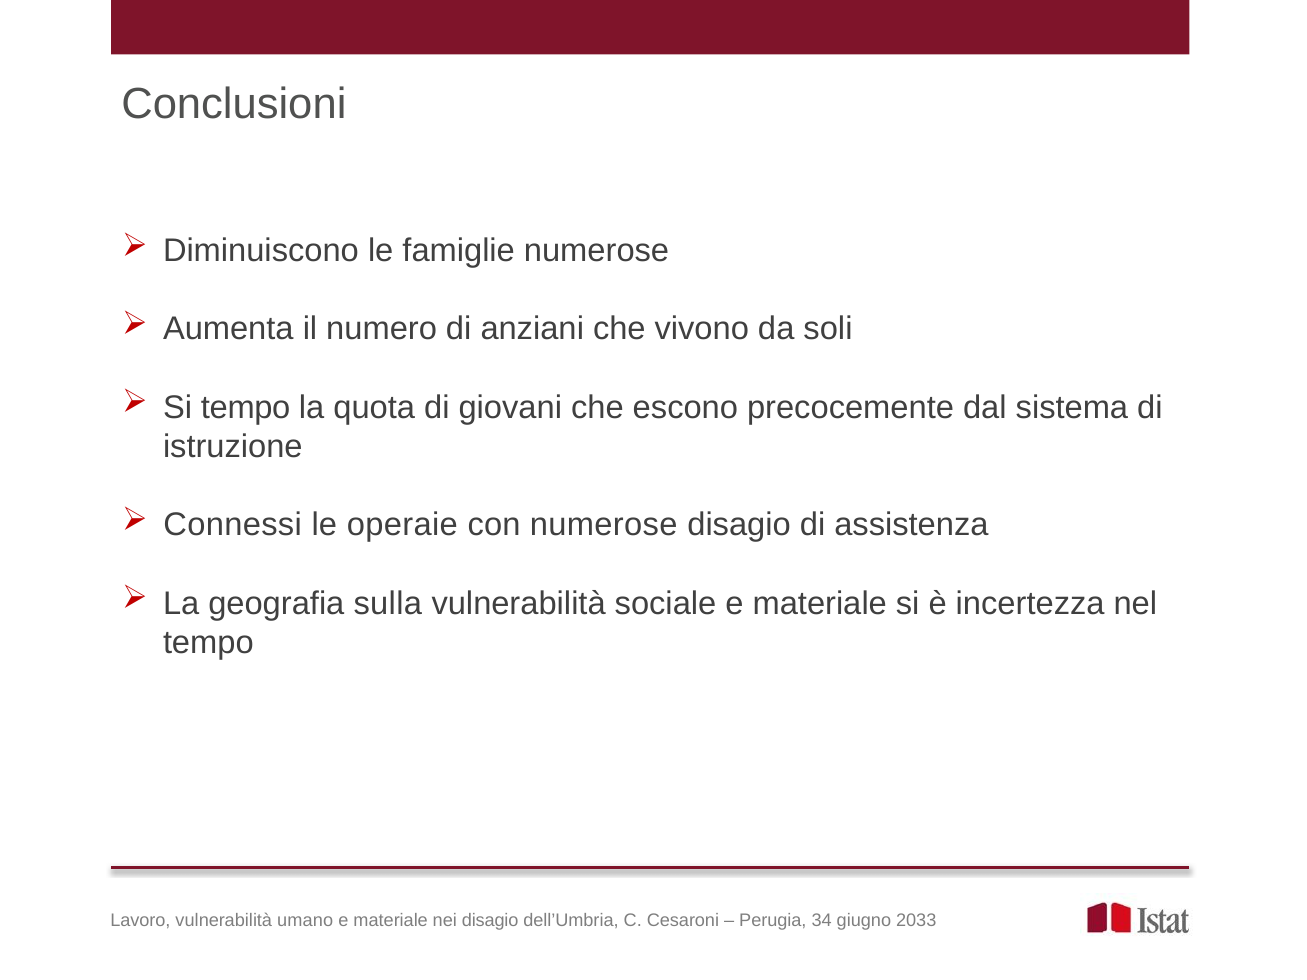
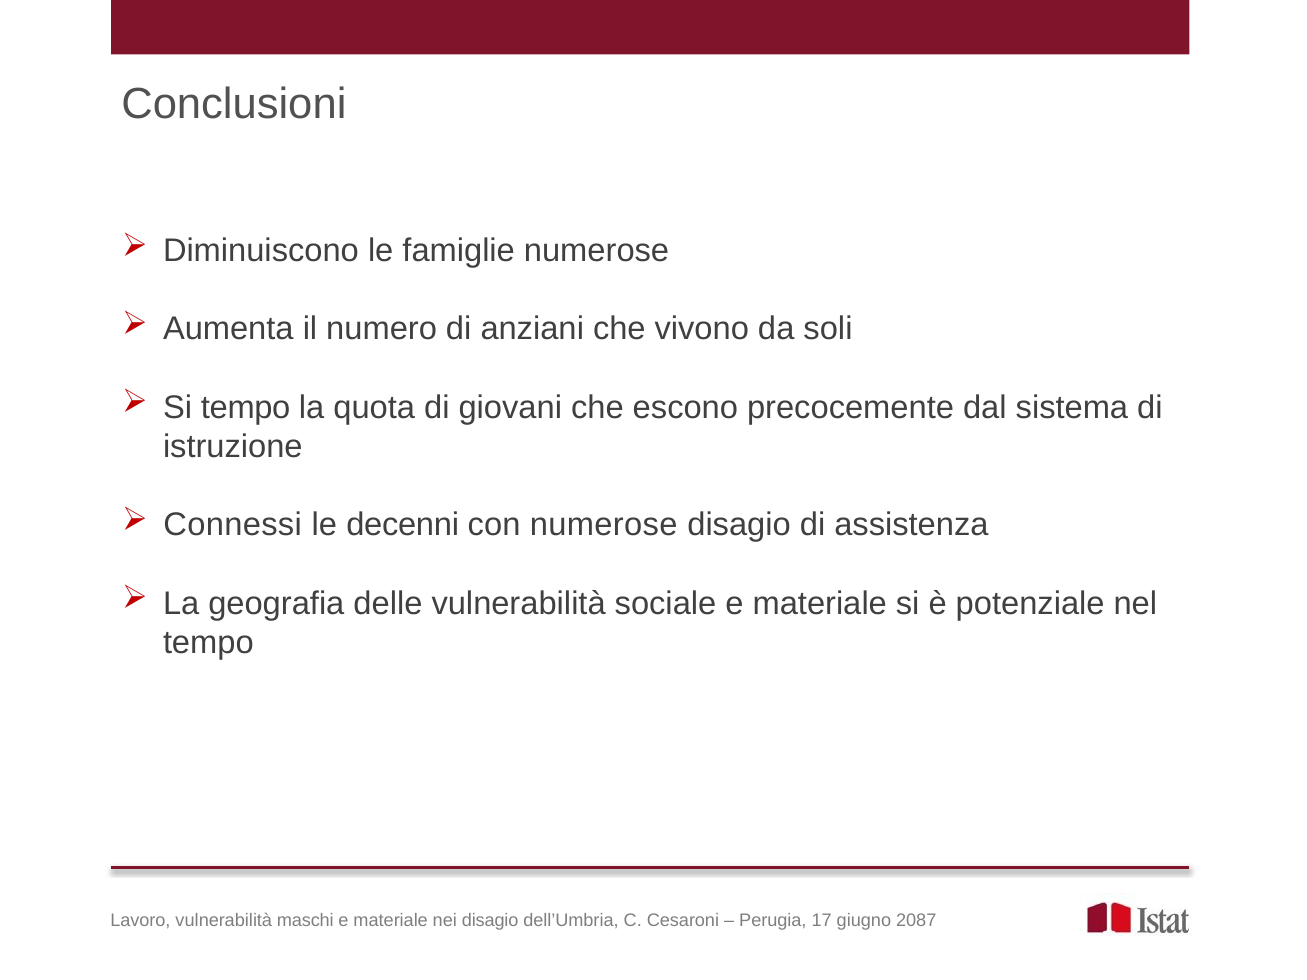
operaie: operaie -> decenni (403, 525)
sulla: sulla -> delle (388, 604)
incertezza: incertezza -> potenziale (1030, 604)
umano: umano -> maschi (305, 920)
34: 34 -> 17 (822, 920)
2033: 2033 -> 2087 (916, 920)
